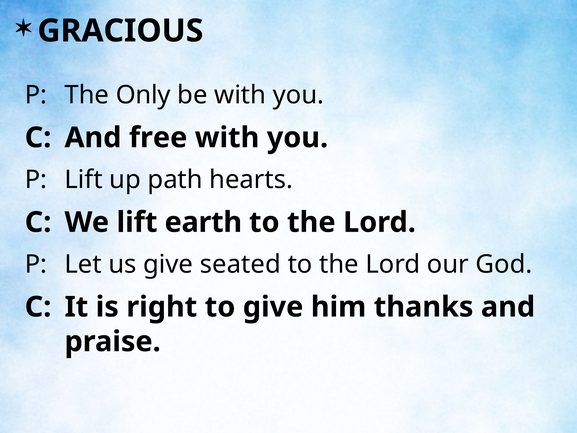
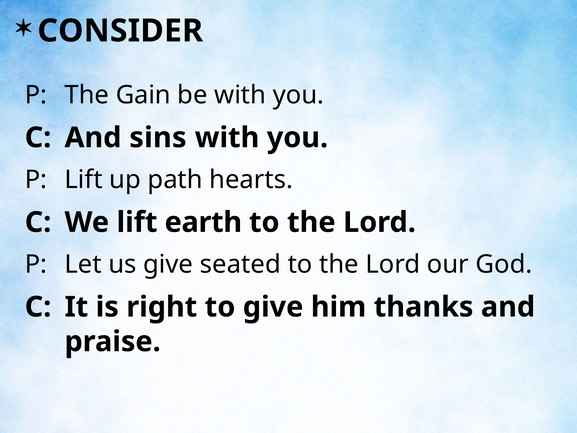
GRACIOUS: GRACIOUS -> CONSIDER (120, 31)
Only: Only -> Gain (143, 95)
free: free -> sins (158, 138)
